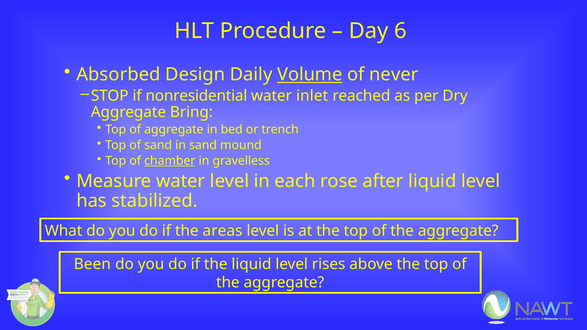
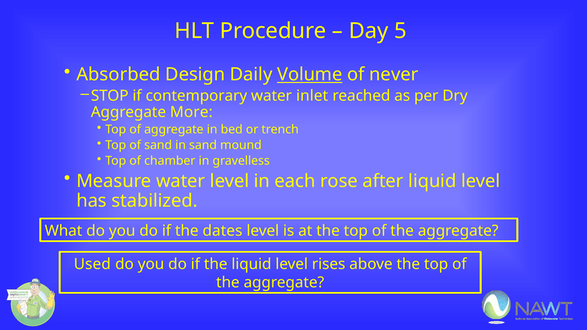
6: 6 -> 5 (400, 31)
nonresidential: nonresidential -> contemporary (196, 96)
Bring: Bring -> More (191, 112)
chamber underline: present -> none (170, 161)
areas: areas -> dates (223, 231)
Been: Been -> Used (92, 264)
